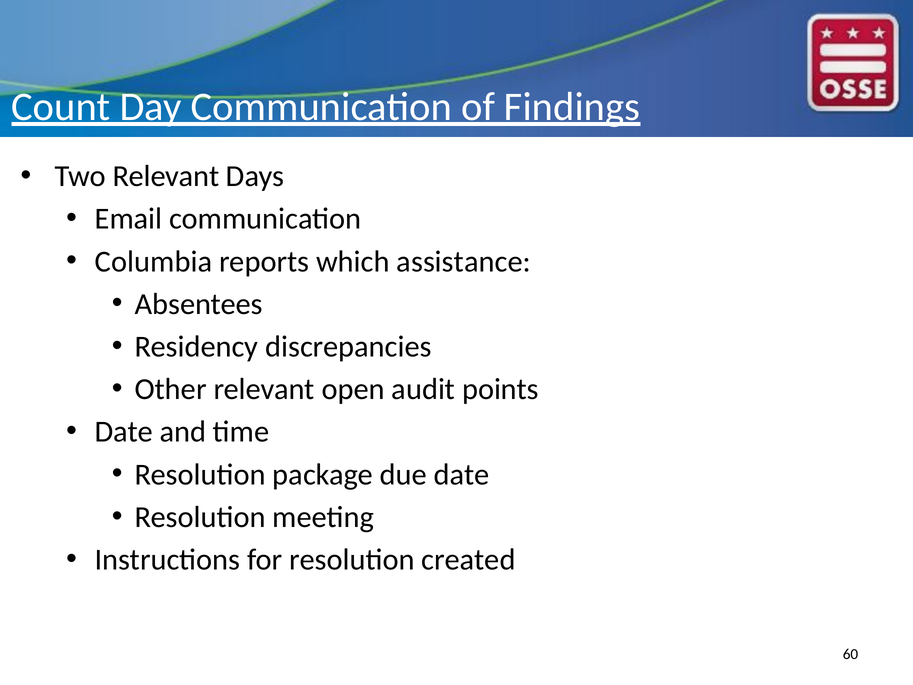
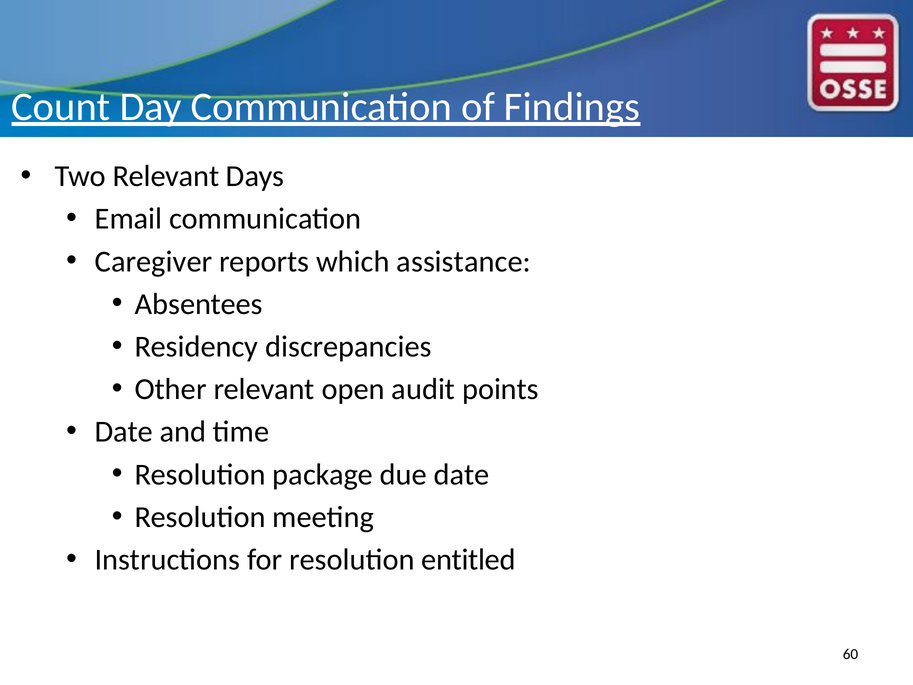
Columbia: Columbia -> Caregiver (154, 261)
created: created -> entitled (469, 560)
